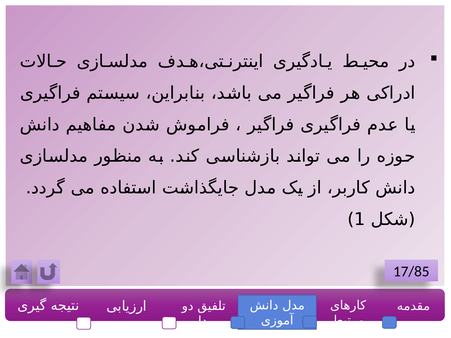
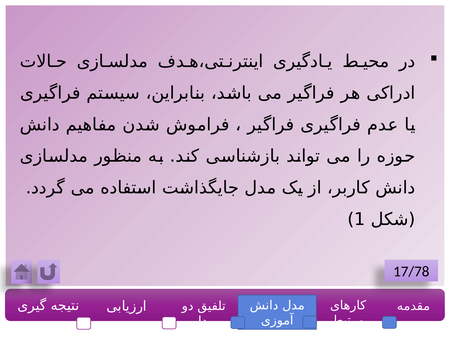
17/85: 17/85 -> 17/78 (411, 272)
